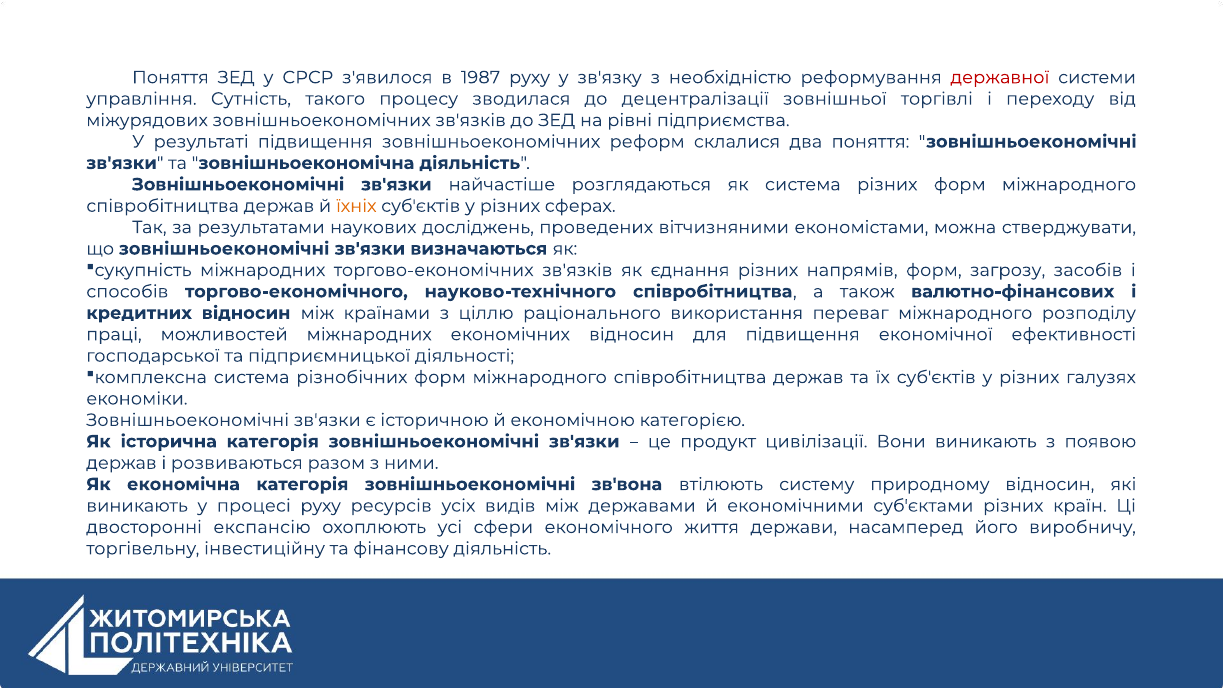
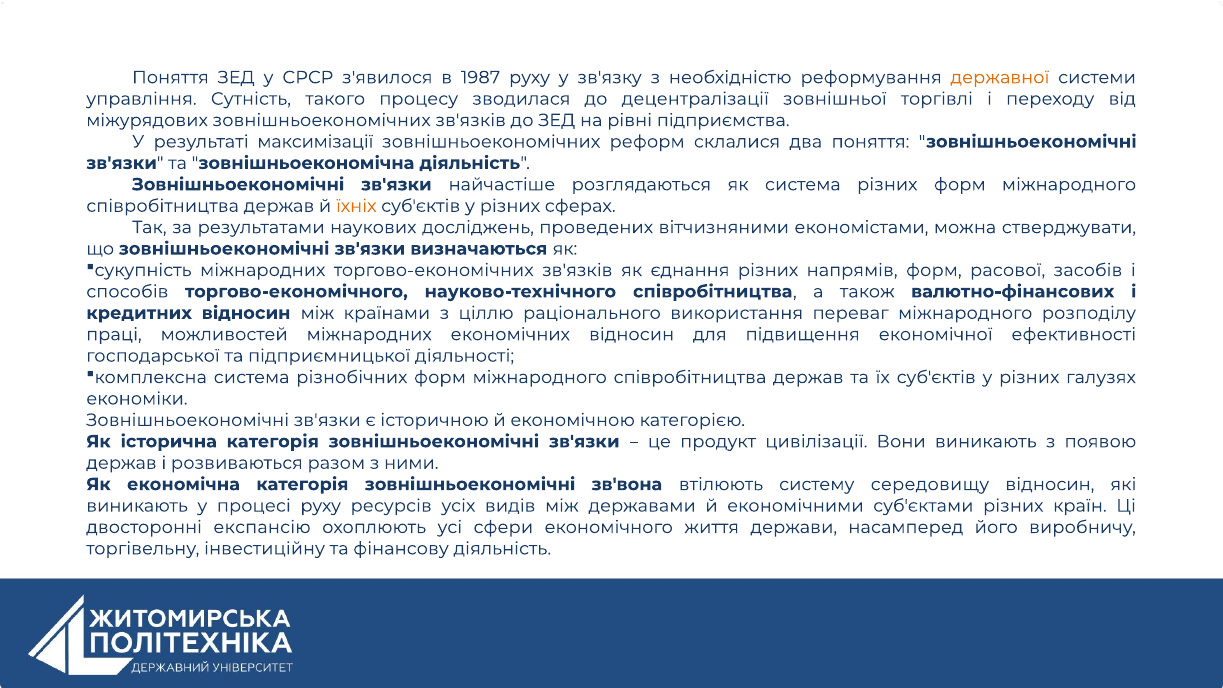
державної colour: red -> orange (1000, 77)
результаті підвищення: підвищення -> максимізації (315, 142)
загрозу: загрозу -> расової (1008, 270)
природному: природному -> середовищу (930, 484)
